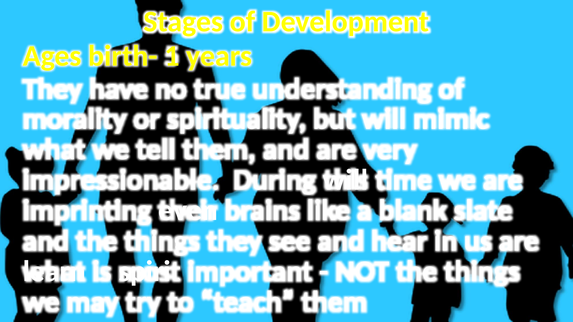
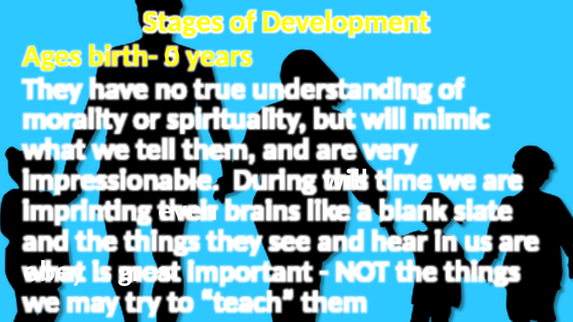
1: 1 -> 0 (172, 56)
learn: learn -> obey (54, 272)
spirit: spirit -> great (150, 272)
